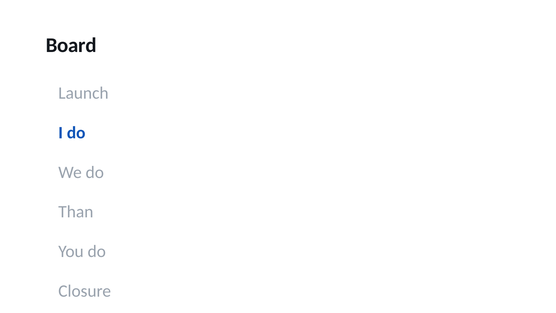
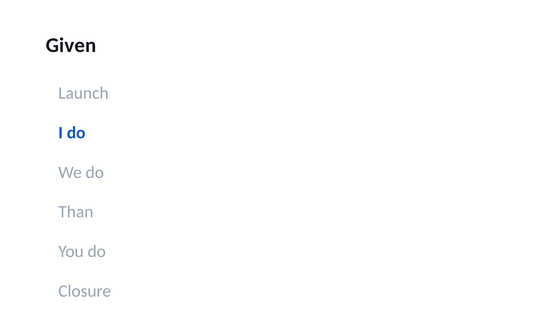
Board: Board -> Given (71, 45)
